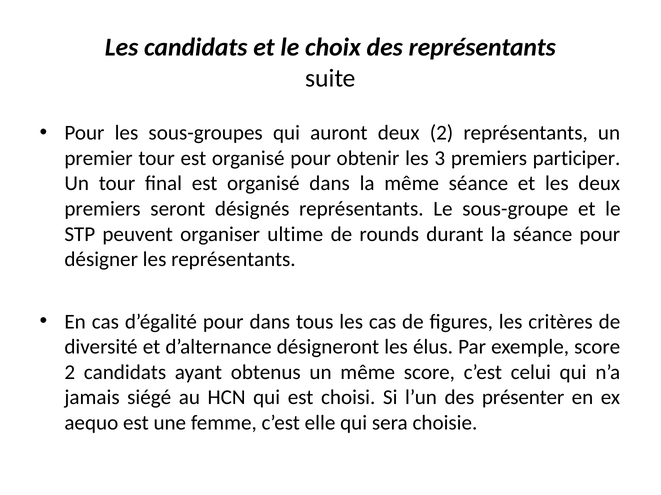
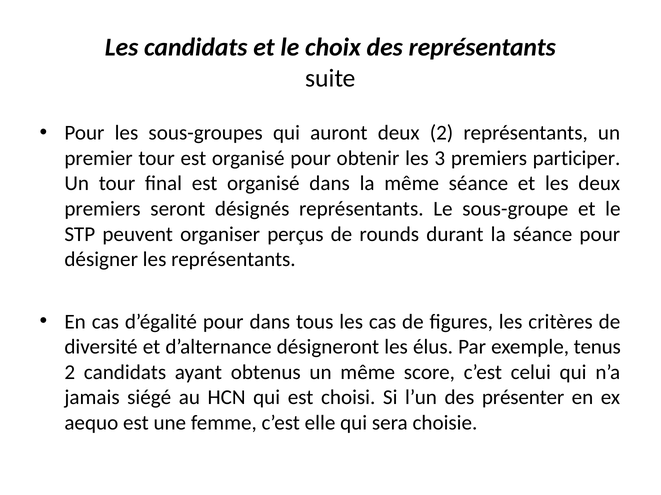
ultime: ultime -> perçus (295, 234)
exemple score: score -> tenus (597, 347)
